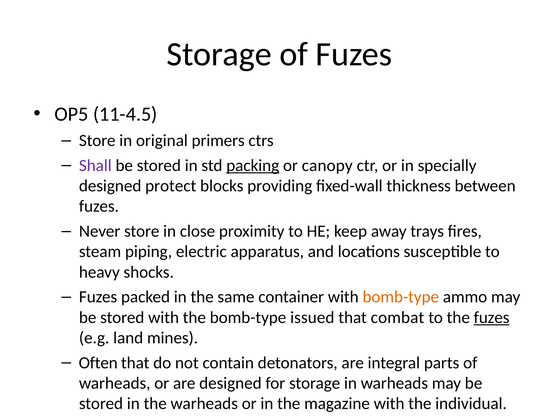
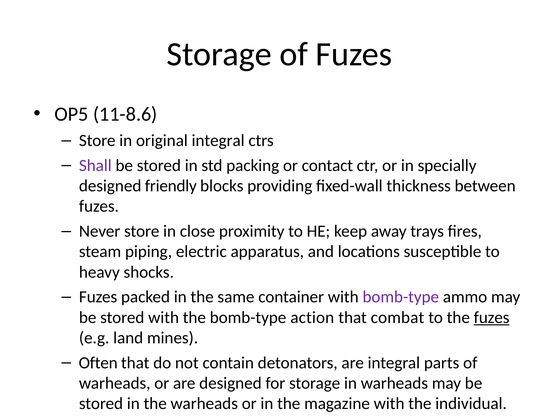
11-4.5: 11-4.5 -> 11-8.6 (125, 114)
original primers: primers -> integral (218, 141)
packing underline: present -> none (253, 165)
canopy: canopy -> contact (327, 165)
protect: protect -> friendly (171, 186)
bomb-type colour: orange -> purple (401, 297)
issued: issued -> action (312, 318)
